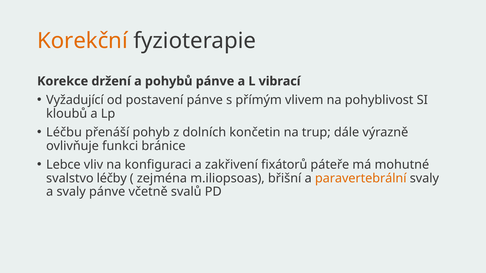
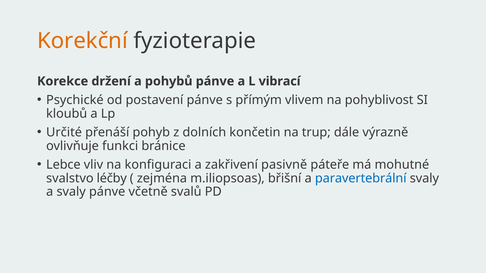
Vyžadující: Vyžadující -> Psychické (75, 100)
Léčbu: Léčbu -> Určité (64, 132)
fixátorů: fixátorů -> pasivně (284, 165)
paravertebrální colour: orange -> blue (361, 178)
